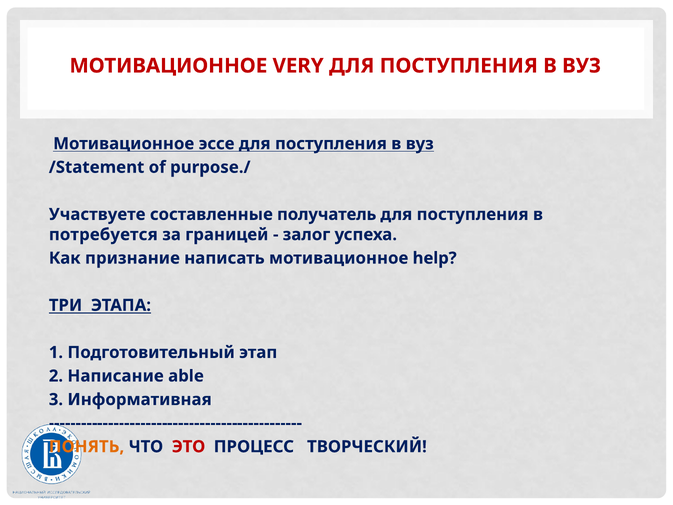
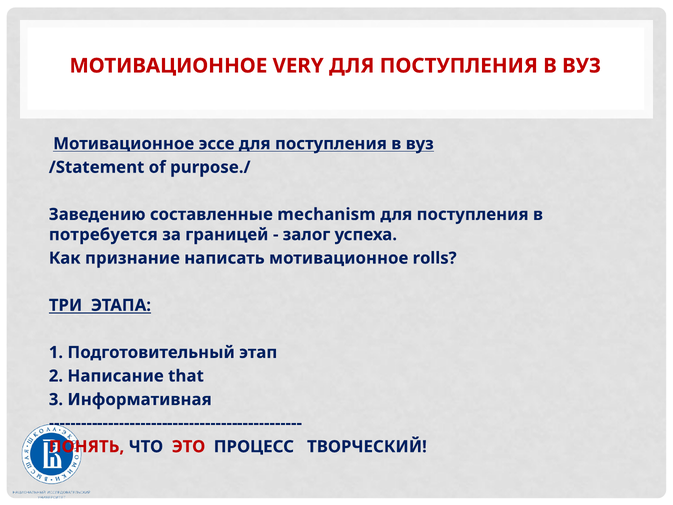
Участвуете: Участвуете -> Заведению (97, 214)
получатель: получатель -> mechanism (327, 214)
help: help -> rolls (435, 258)
able: able -> that (186, 376)
ПОНЯТЬ colour: orange -> red (87, 446)
